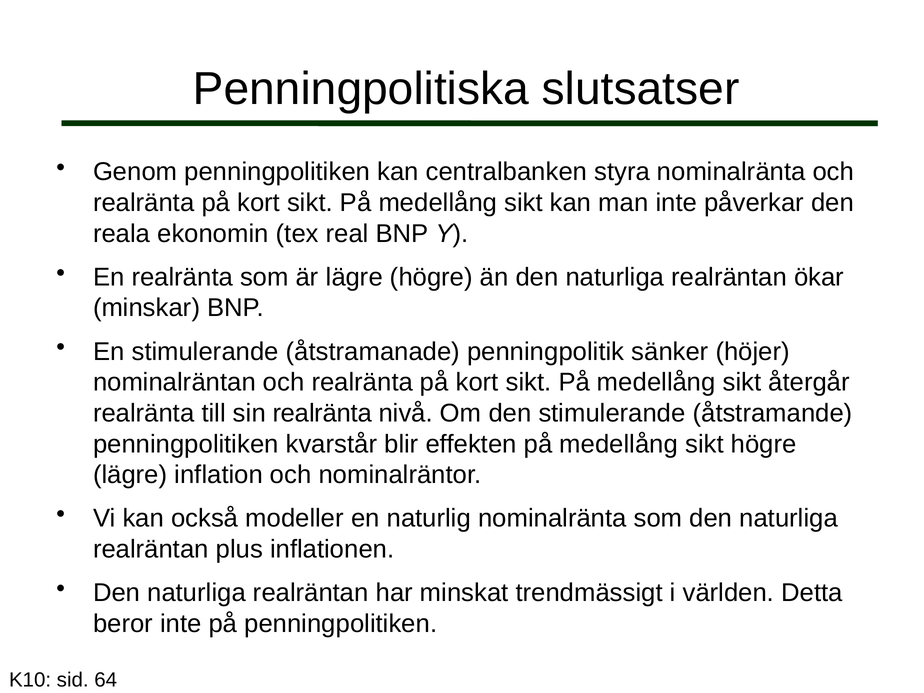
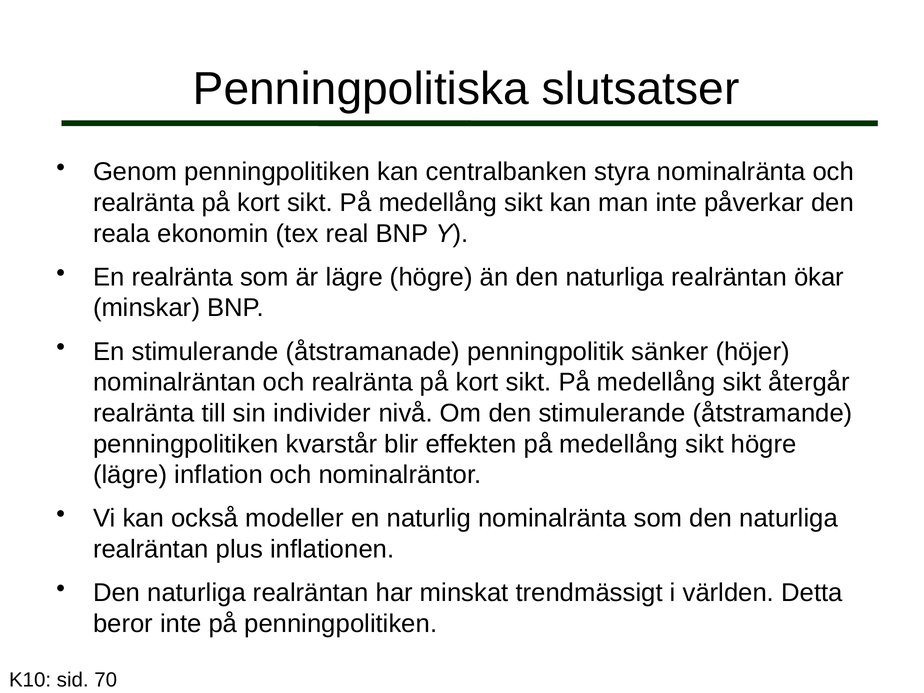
sin realränta: realränta -> individer (322, 413)
64: 64 -> 70 (106, 680)
